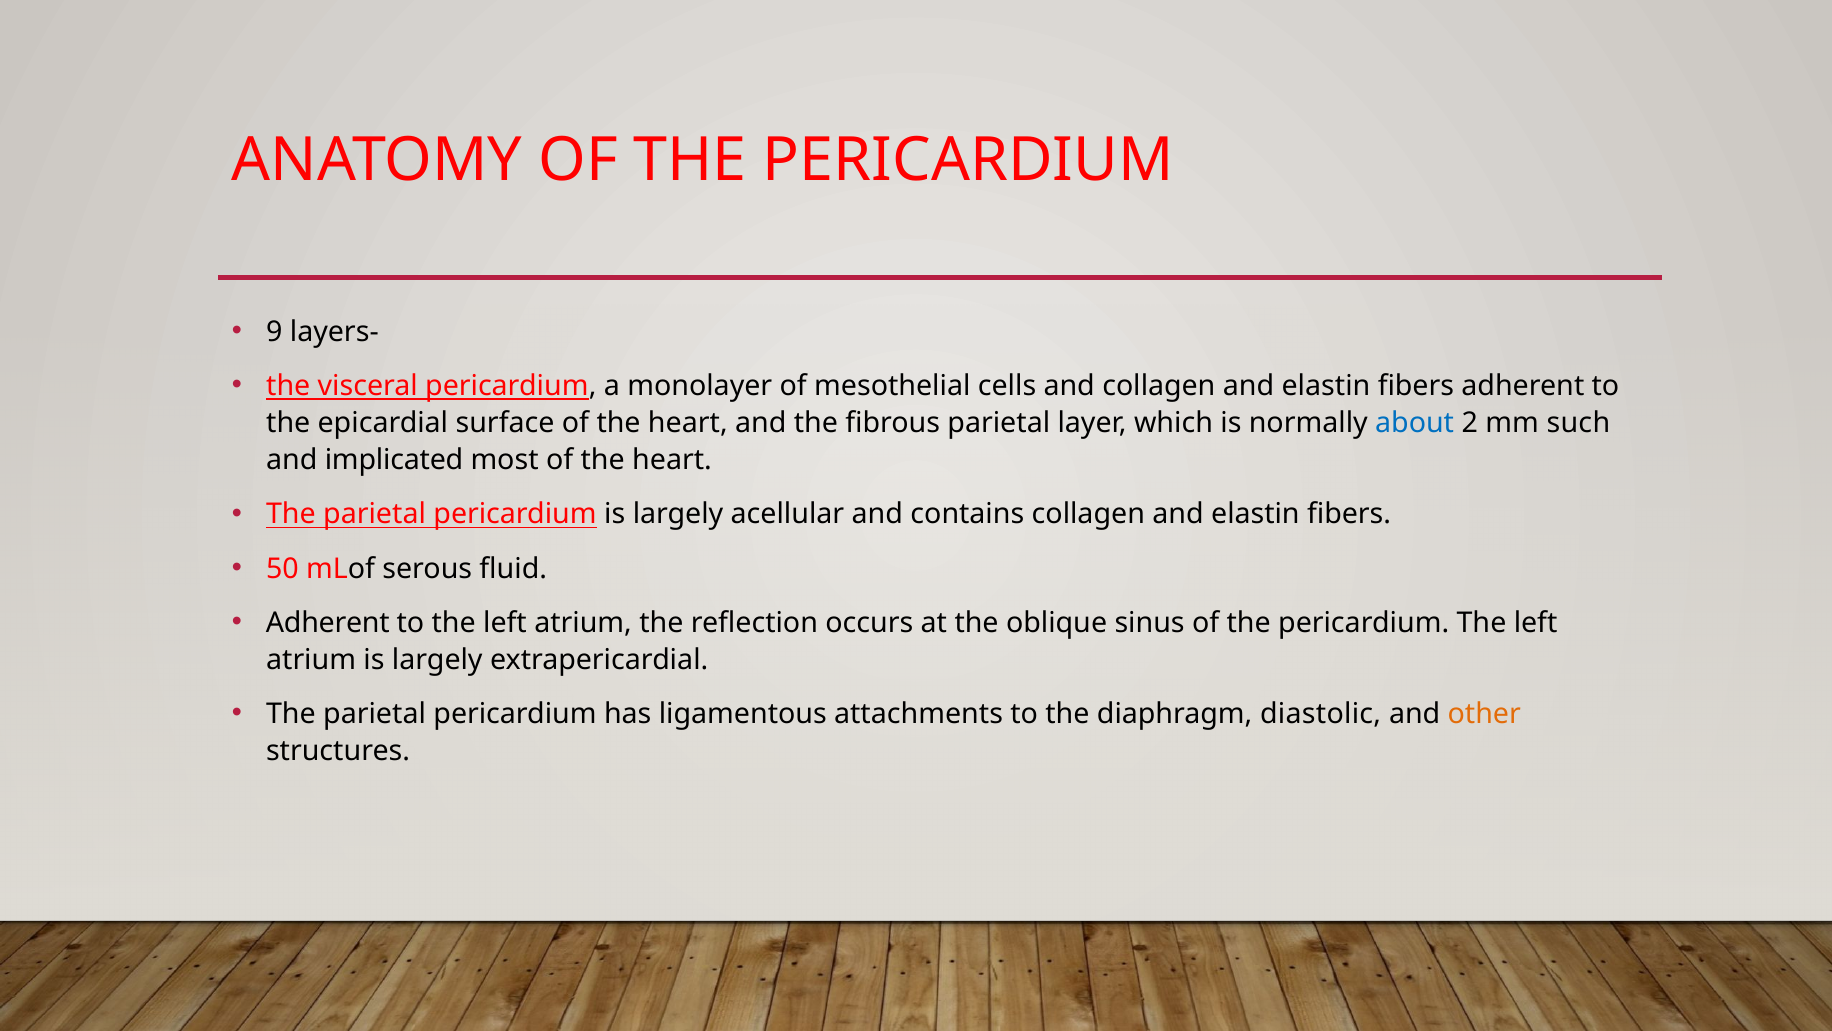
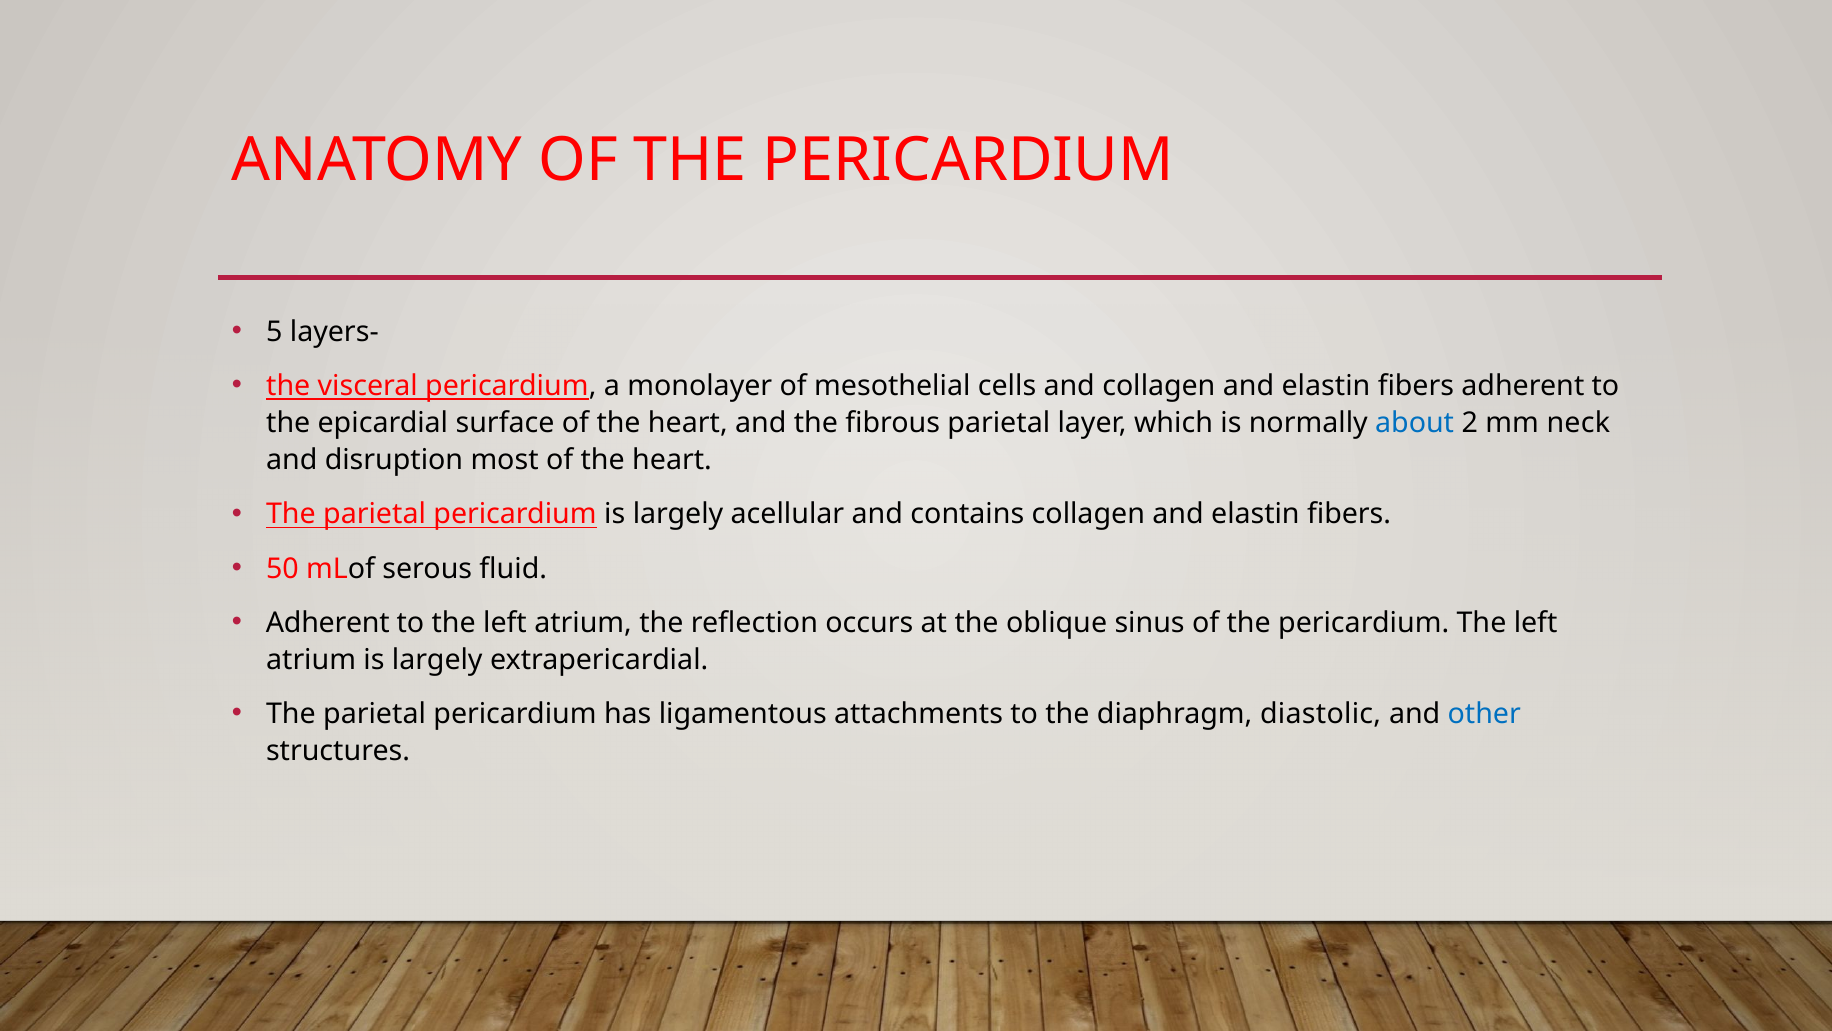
9: 9 -> 5 (274, 332)
such: such -> neck (1578, 423)
implicated: implicated -> disruption (394, 460)
other colour: orange -> blue (1484, 714)
